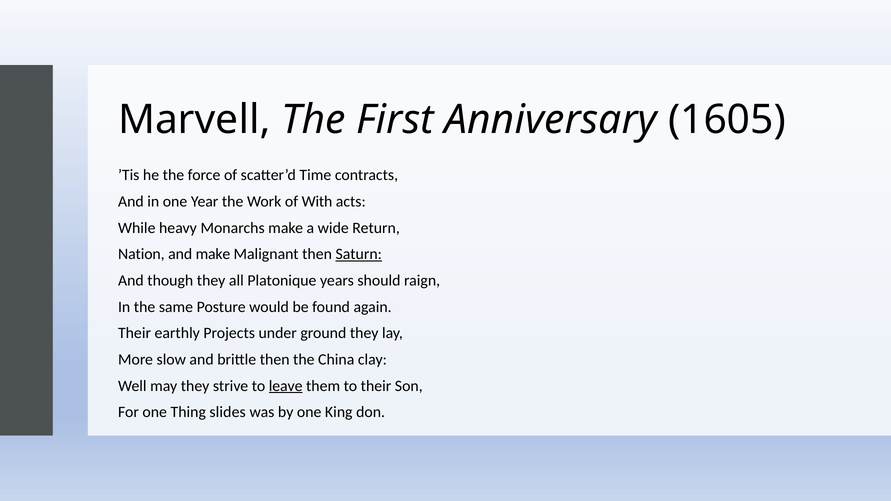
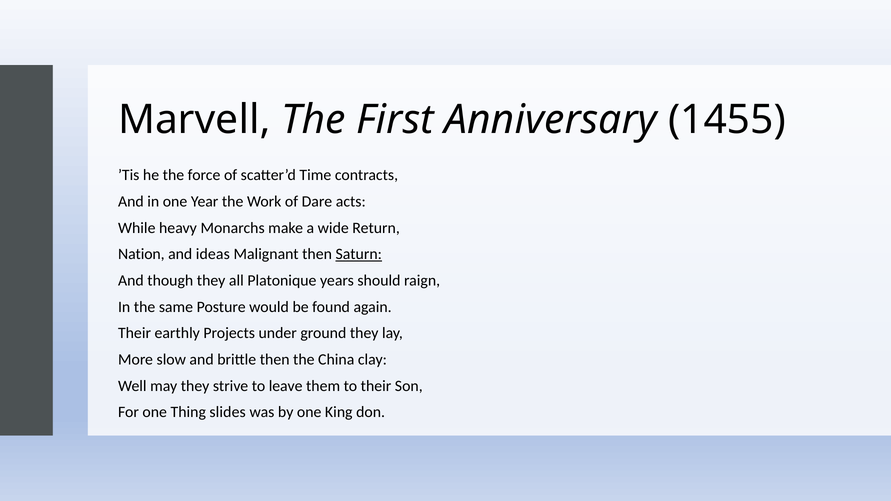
1605: 1605 -> 1455 (727, 120)
With: With -> Dare (317, 202)
and make: make -> ideas (213, 254)
leave underline: present -> none (286, 386)
